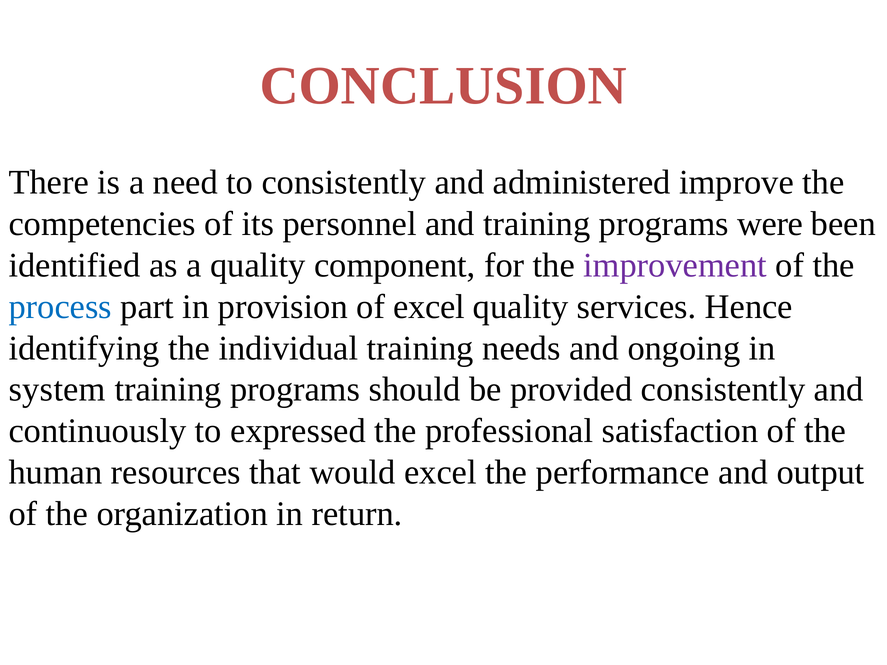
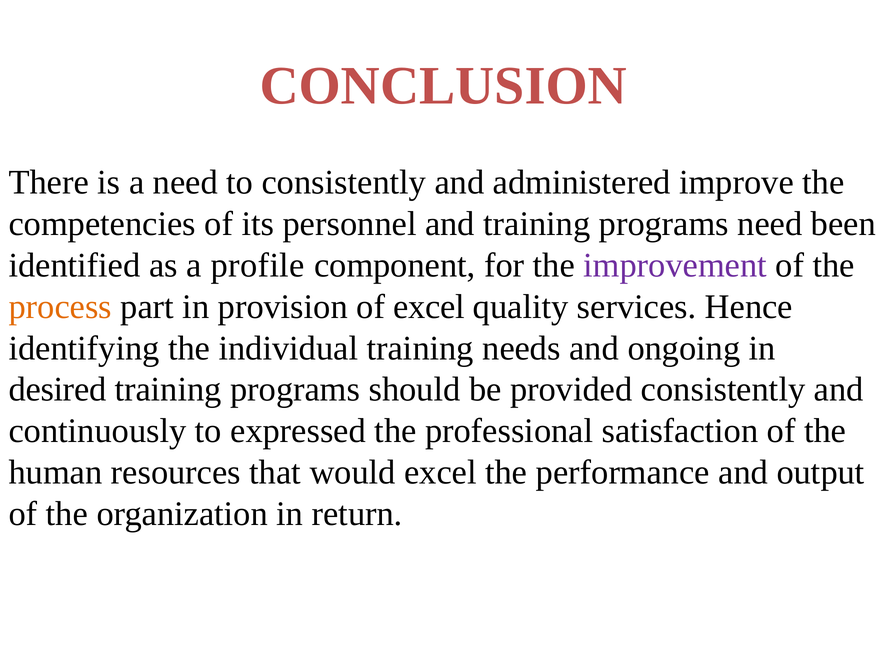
programs were: were -> need (770, 224)
a quality: quality -> profile (258, 266)
process colour: blue -> orange (60, 307)
system: system -> desired (58, 390)
